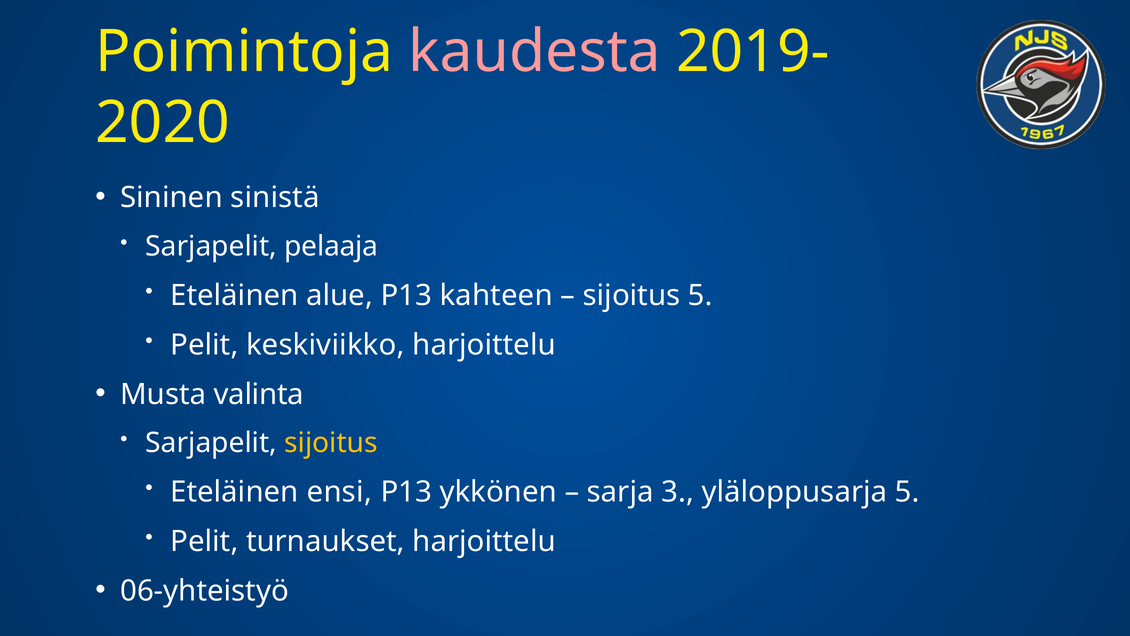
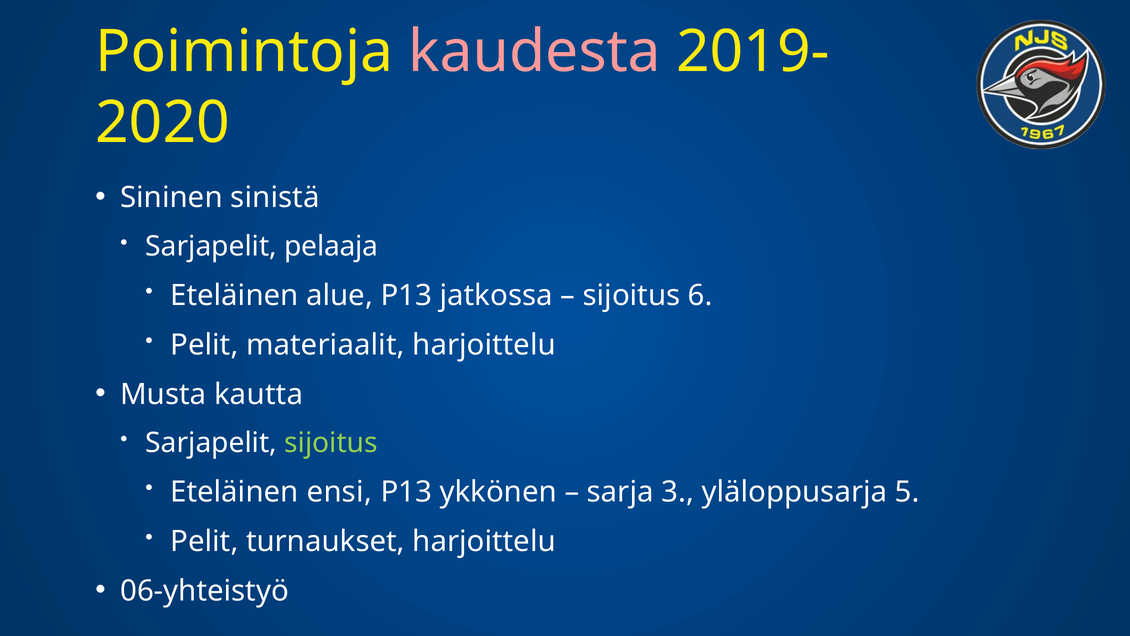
kahteen: kahteen -> jatkossa (496, 295)
sijoitus 5: 5 -> 6 (700, 295)
keskiviikko: keskiviikko -> materiaalit (325, 345)
valinta: valinta -> kautta (259, 394)
sijoitus colour: yellow -> light green (331, 443)
